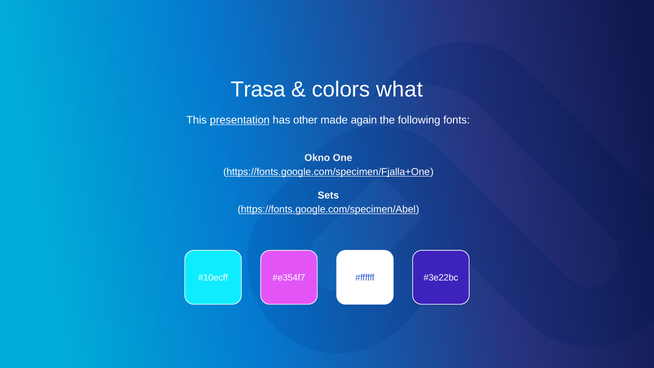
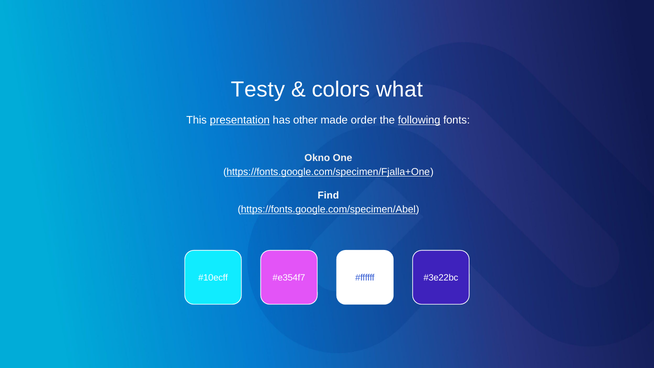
Trasa: Trasa -> Testy (258, 89)
again: again -> order (364, 120)
following underline: none -> present (419, 120)
Sets: Sets -> Find (328, 196)
